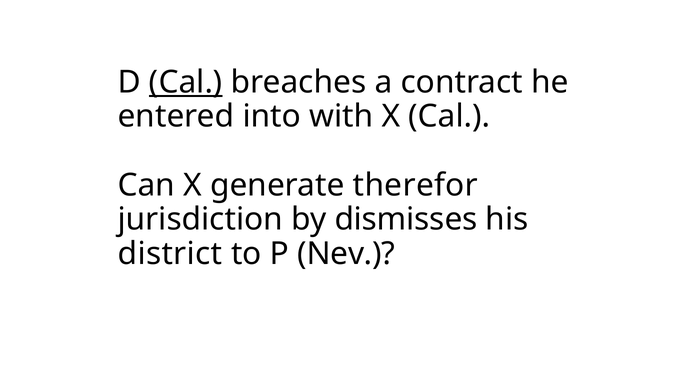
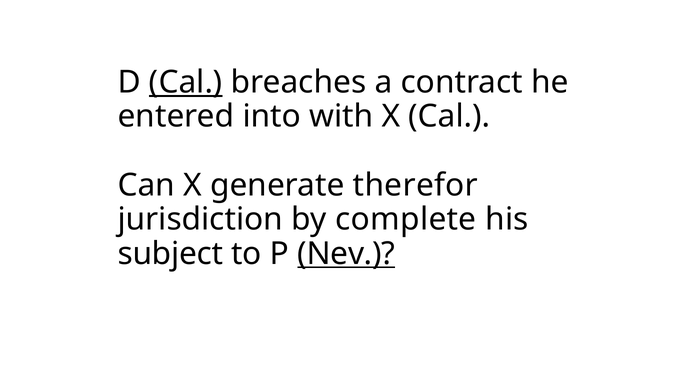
dismisses: dismisses -> complete (406, 219)
district: district -> subject (170, 254)
Nev underline: none -> present (346, 254)
